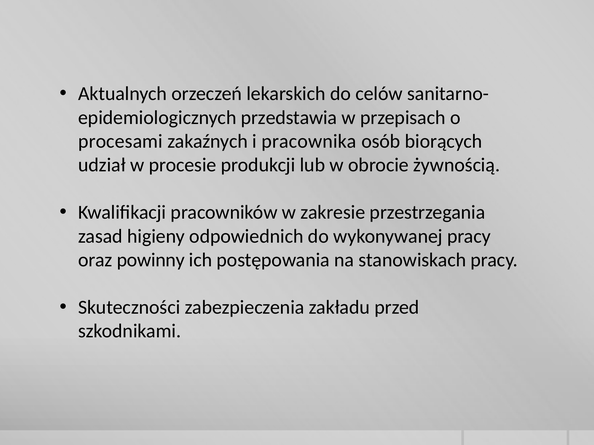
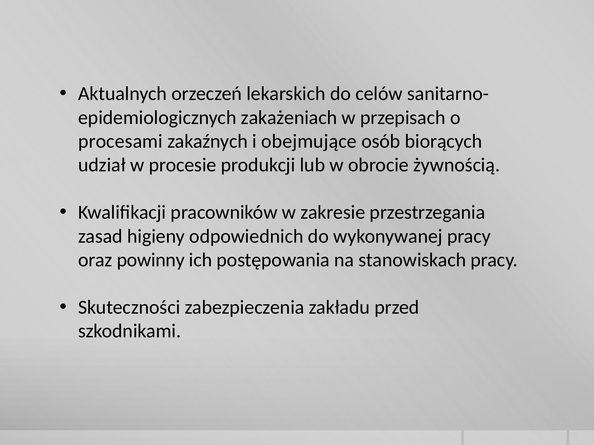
przedstawia: przedstawia -> zakażeniach (289, 118)
pracownika: pracownika -> obejmujące (309, 141)
